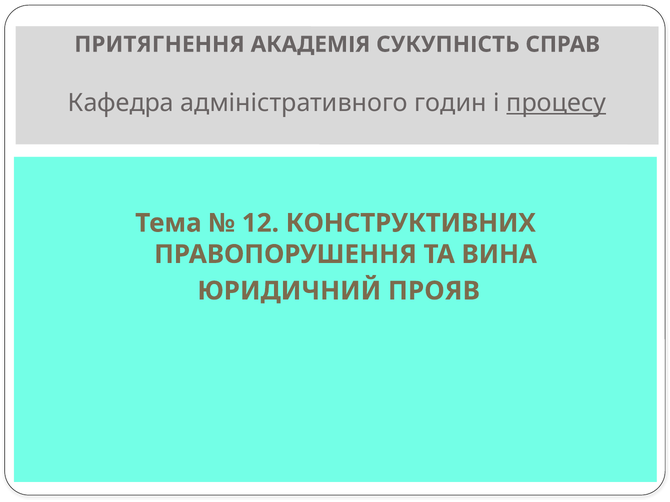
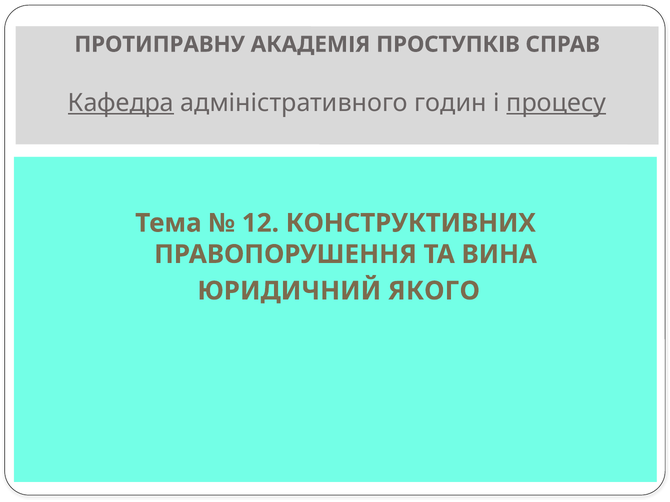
ПРИТЯГНЕННЯ: ПРИТЯГНЕННЯ -> ПРОТИПРАВНУ (160, 44)
СУКУПНІСТЬ: СУКУПНІСТЬ -> ПРОСТУПКІВ (448, 44)
Кафедра underline: none -> present (121, 103)
ПРОЯВ: ПРОЯВ -> ЯКОГО (434, 291)
